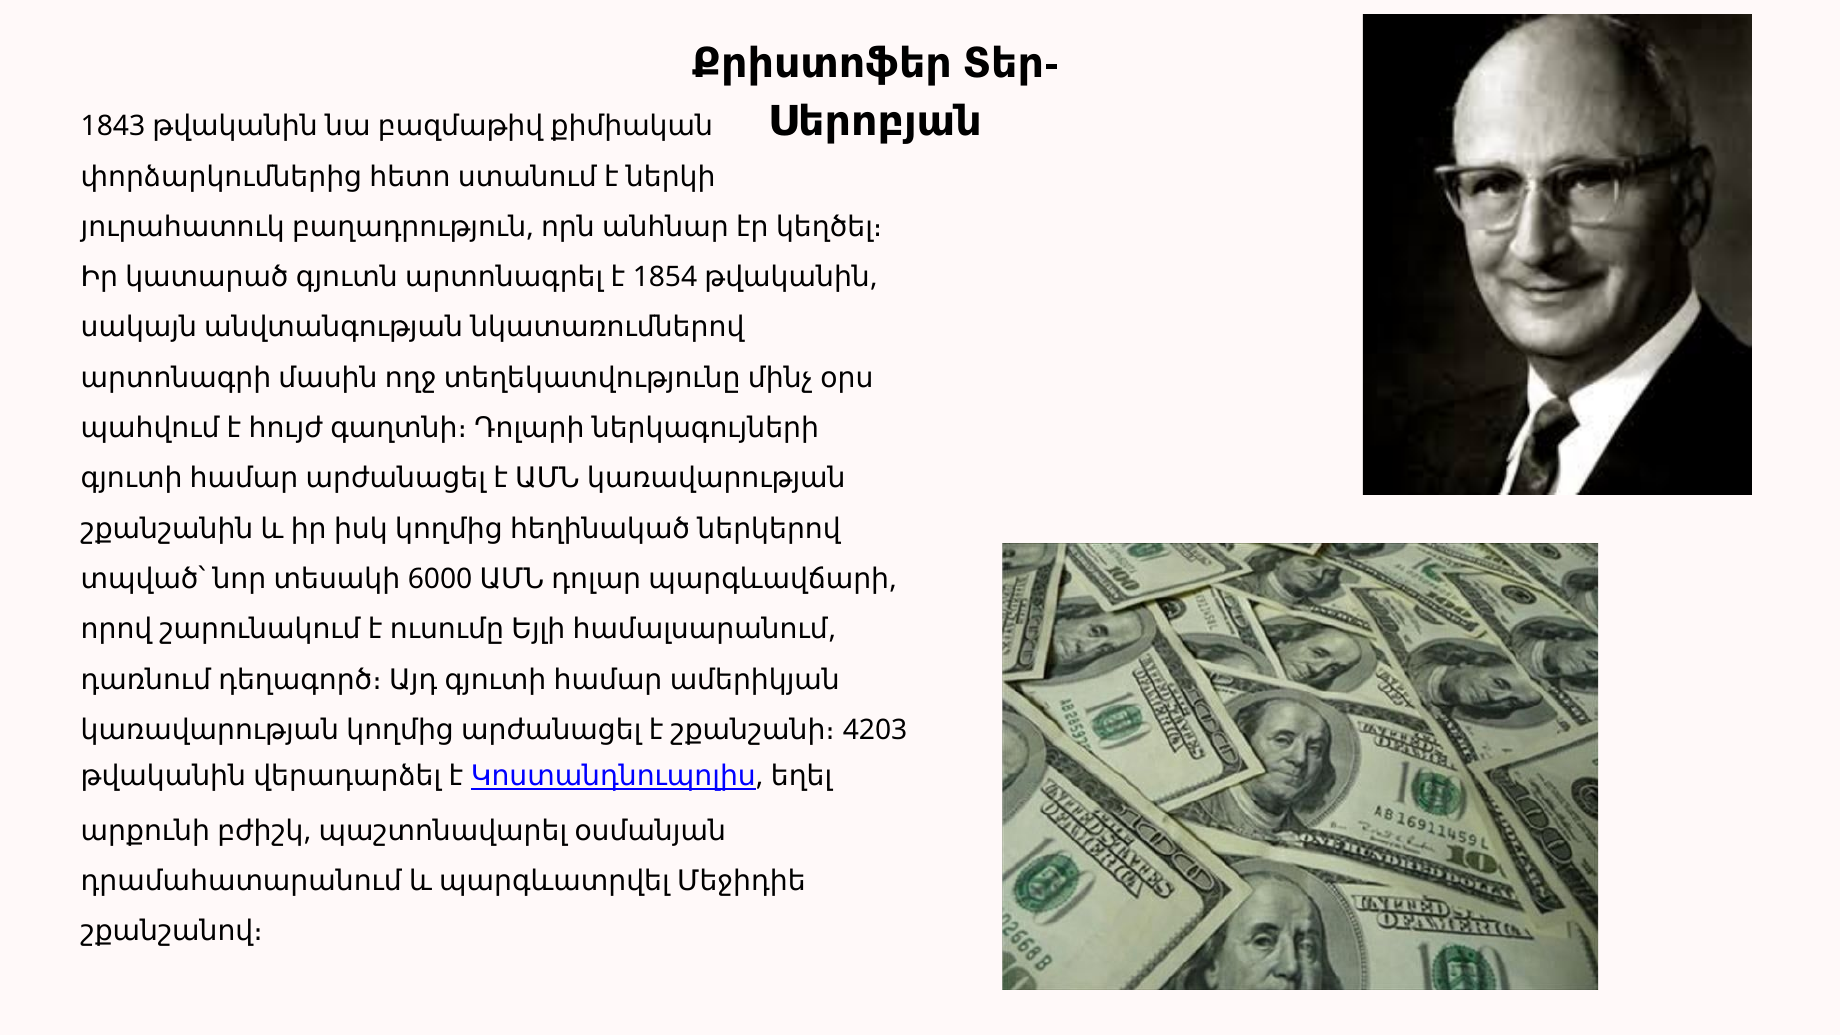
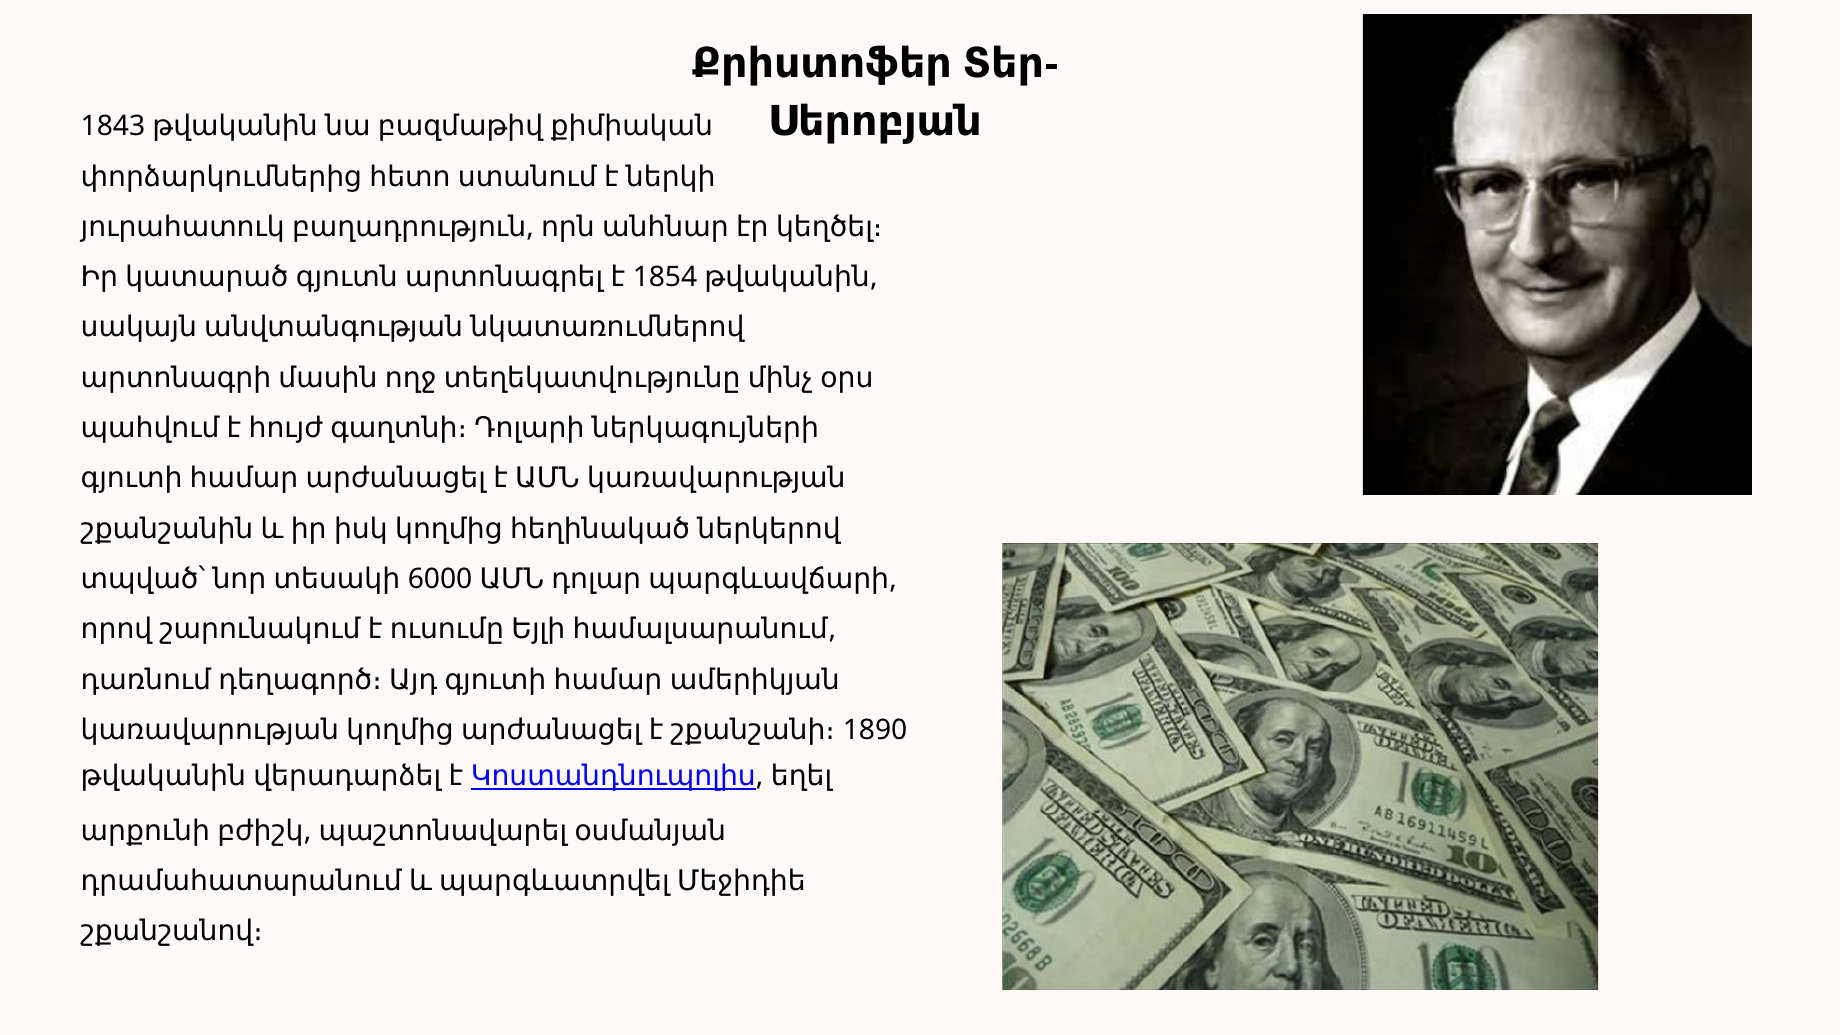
4203: 4203 -> 1890 (875, 730)
